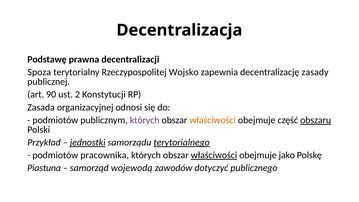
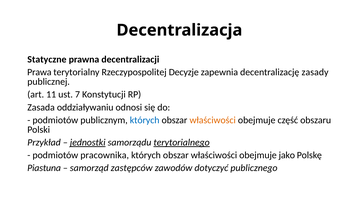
Podstawę: Podstawę -> Statyczne (47, 59)
Spoza: Spoza -> Prawa (39, 72)
Wojsko: Wojsko -> Decyzje (184, 72)
90: 90 -> 11 (51, 95)
2: 2 -> 7 (77, 95)
organizacyjnej: organizacyjnej -> oddziaływaniu (85, 107)
których colour: purple -> blue (145, 120)
obszaru underline: present -> none (316, 120)
właściwości underline: present -> none (214, 155)
wojewodą: wojewodą -> zastępców (132, 168)
